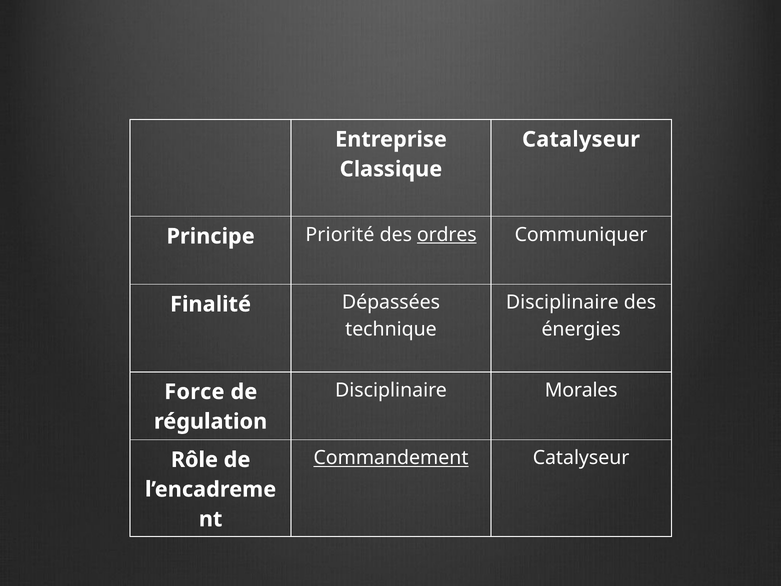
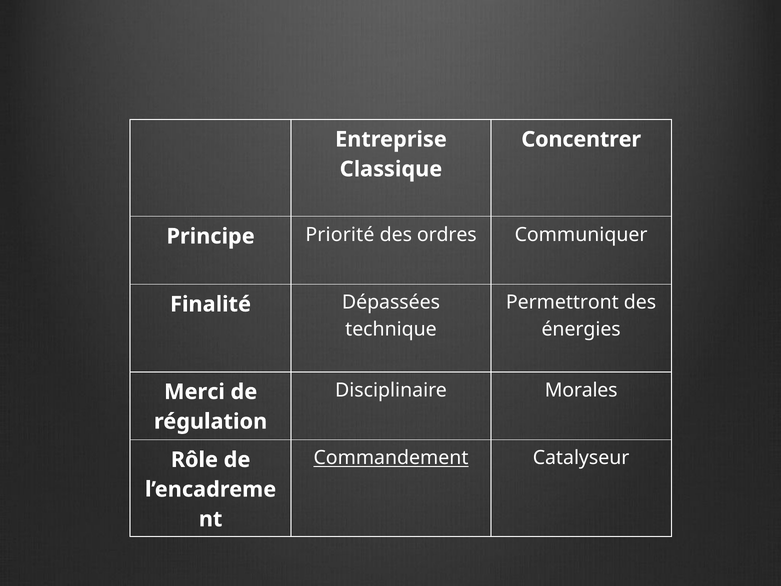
Catalyseur: Catalyseur -> Concentrer (581, 139)
ordres underline: present -> none (447, 234)
Disciplinaire: Disciplinaire -> Permettront (562, 302)
Force: Force -> Merci (194, 392)
